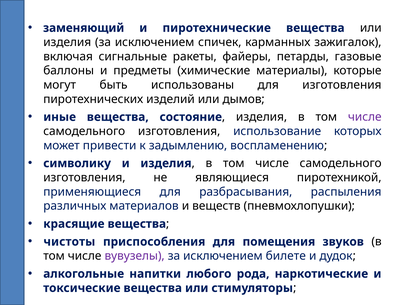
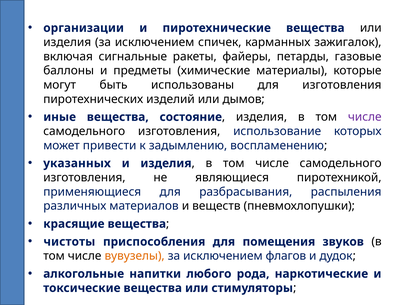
заменяющий: заменяющий -> организации (84, 28)
символику: символику -> указанных (77, 163)
вувузелы colour: purple -> orange (135, 256)
билете: билете -> флагов (286, 256)
